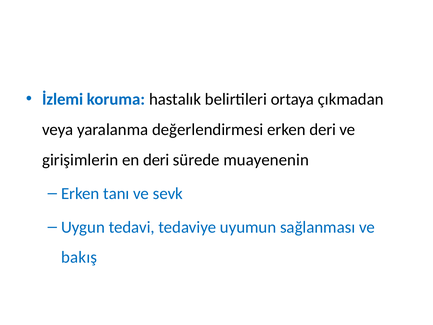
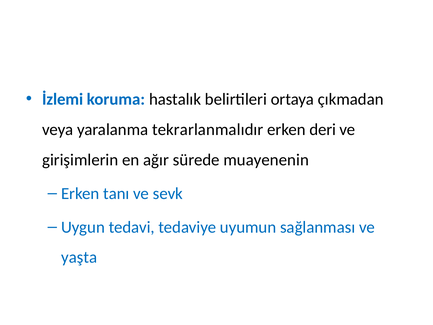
değerlendirmesi: değerlendirmesi -> tekrarlanmalıdır (208, 130)
en deri: deri -> ağır (156, 160)
bakış: bakış -> yaşta (79, 257)
